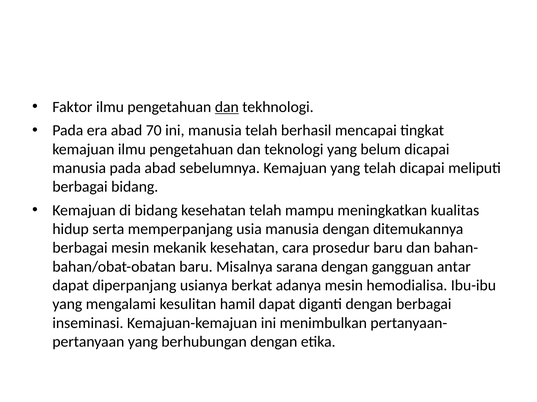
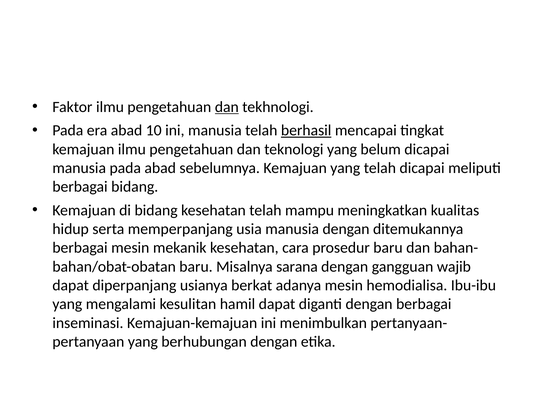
70: 70 -> 10 (154, 131)
berhasil underline: none -> present (306, 131)
antar: antar -> wajib (454, 267)
